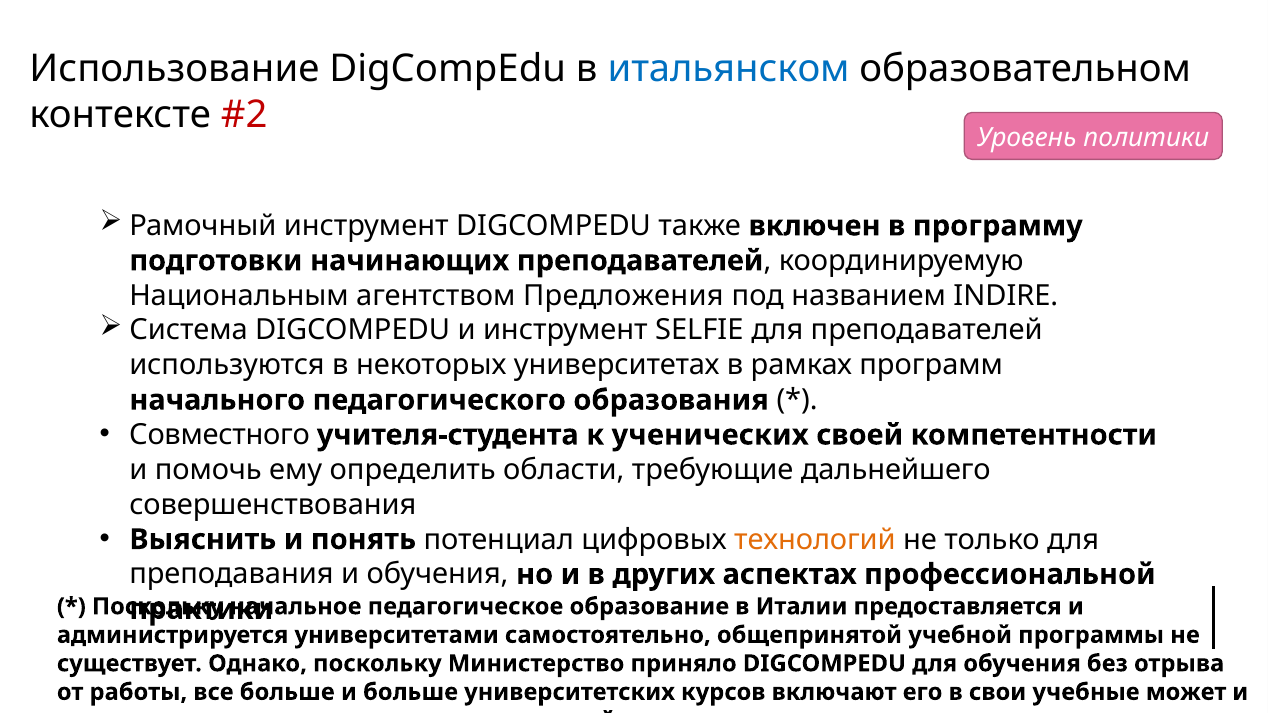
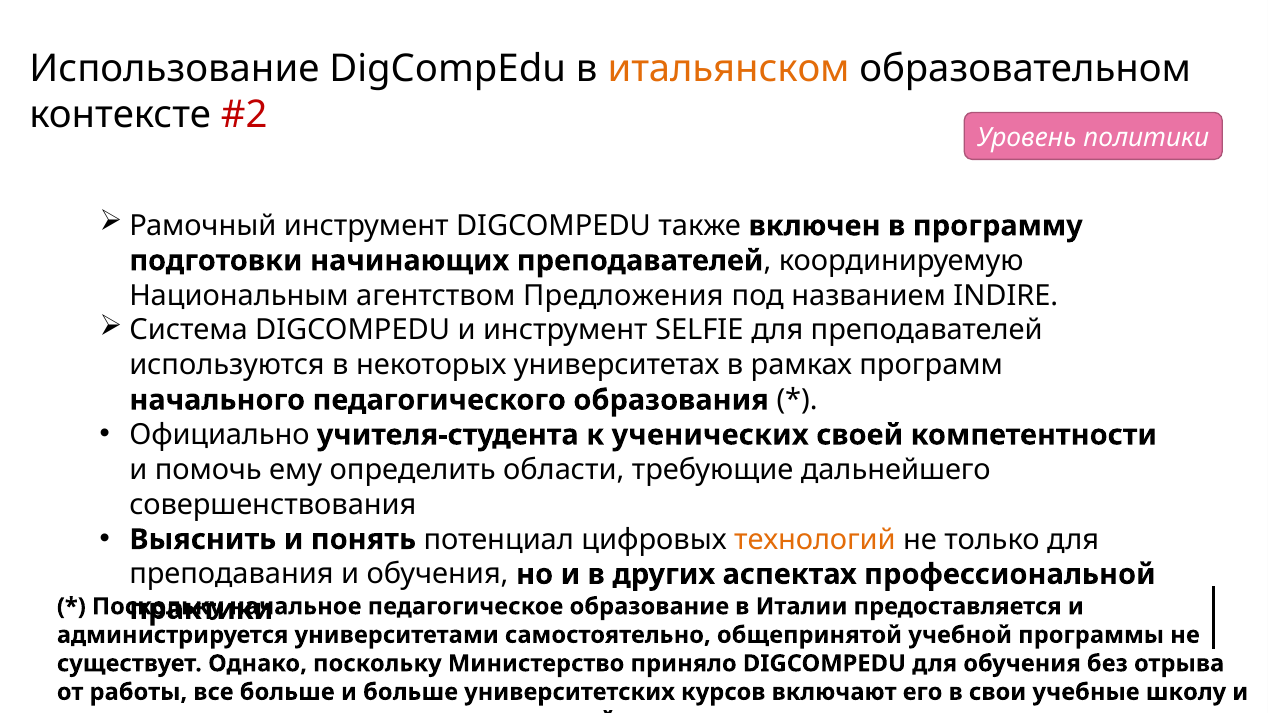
итальянском colour: blue -> orange (729, 69)
Совместного: Совместного -> Официально (219, 435)
может: может -> школу (1186, 692)
